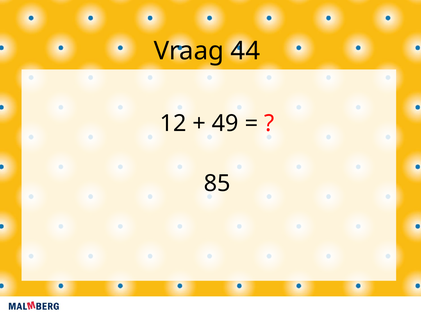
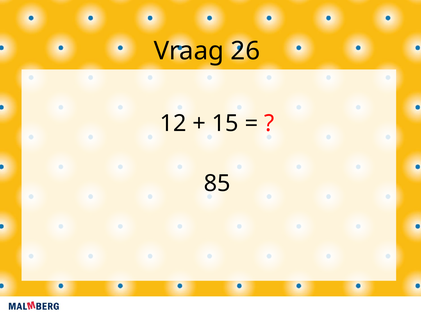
44: 44 -> 26 (245, 51)
49: 49 -> 15 (225, 123)
